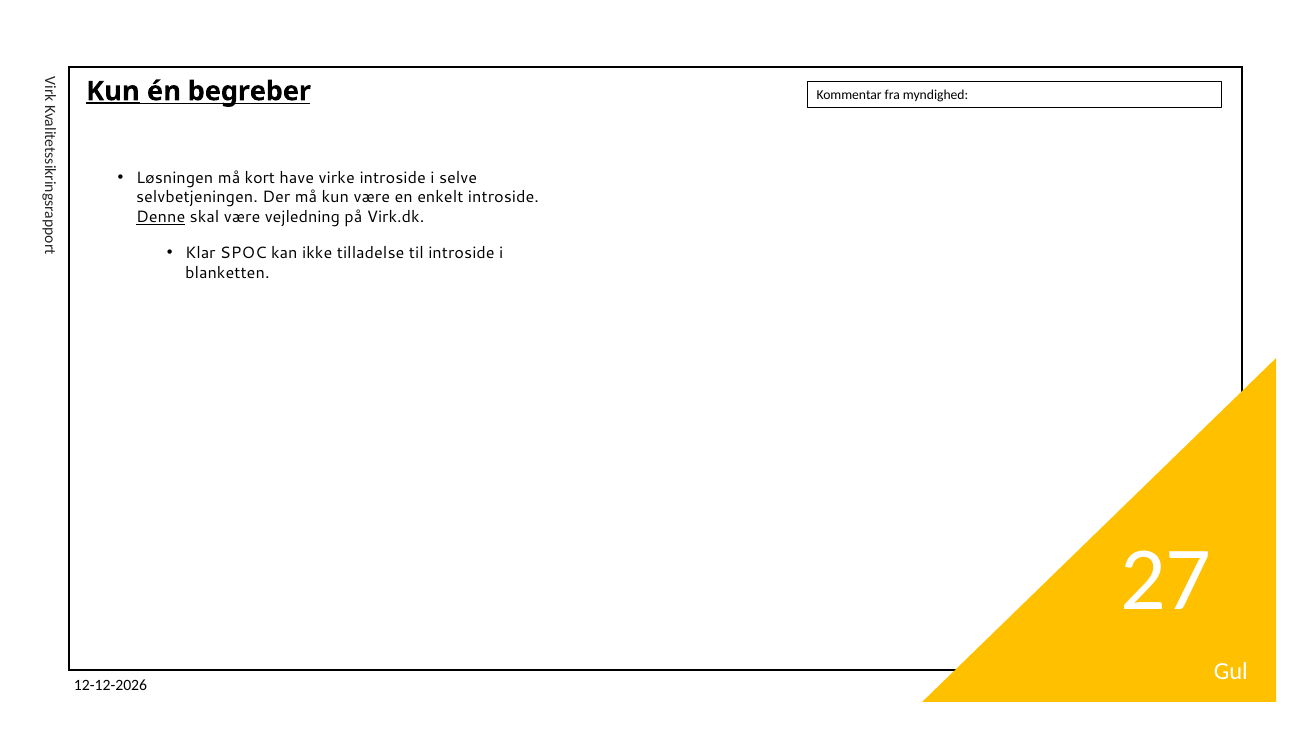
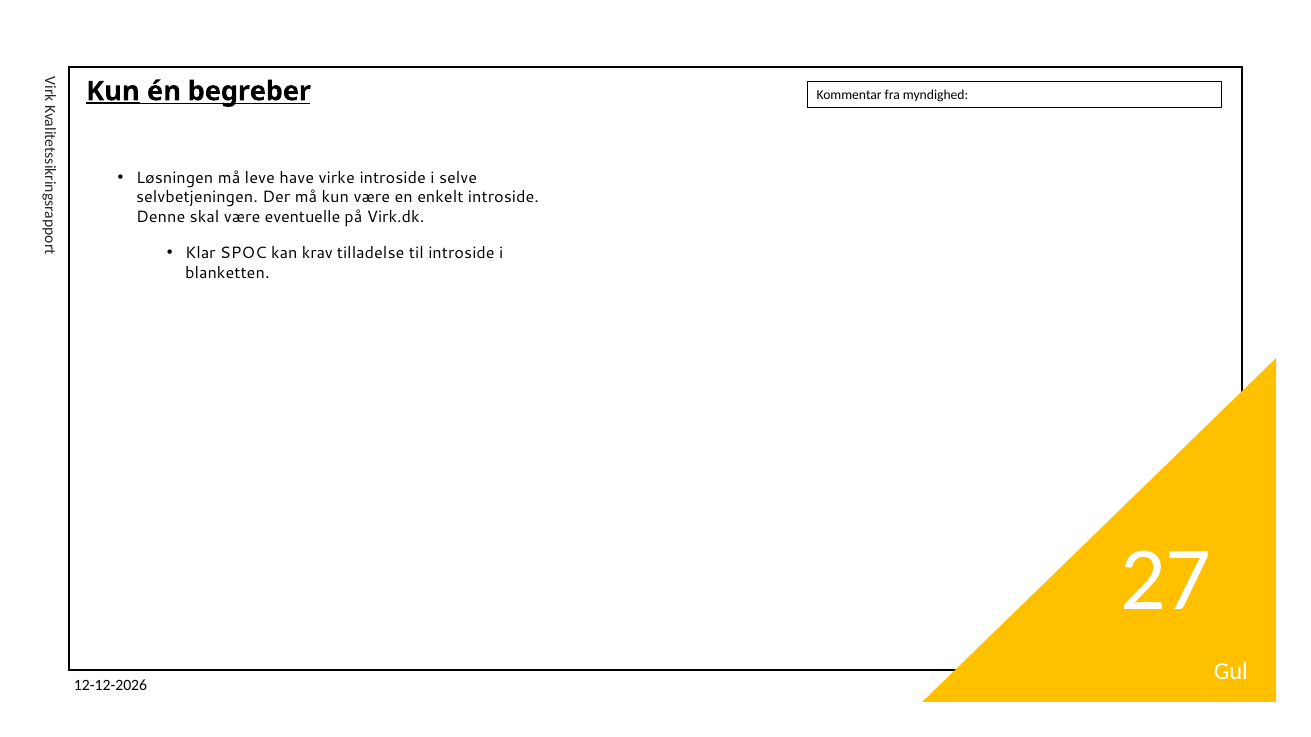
kort: kort -> leve (260, 178)
Denne underline: present -> none (161, 217)
vejledning: vejledning -> eventuelle (303, 217)
ikke: ikke -> krav (317, 253)
